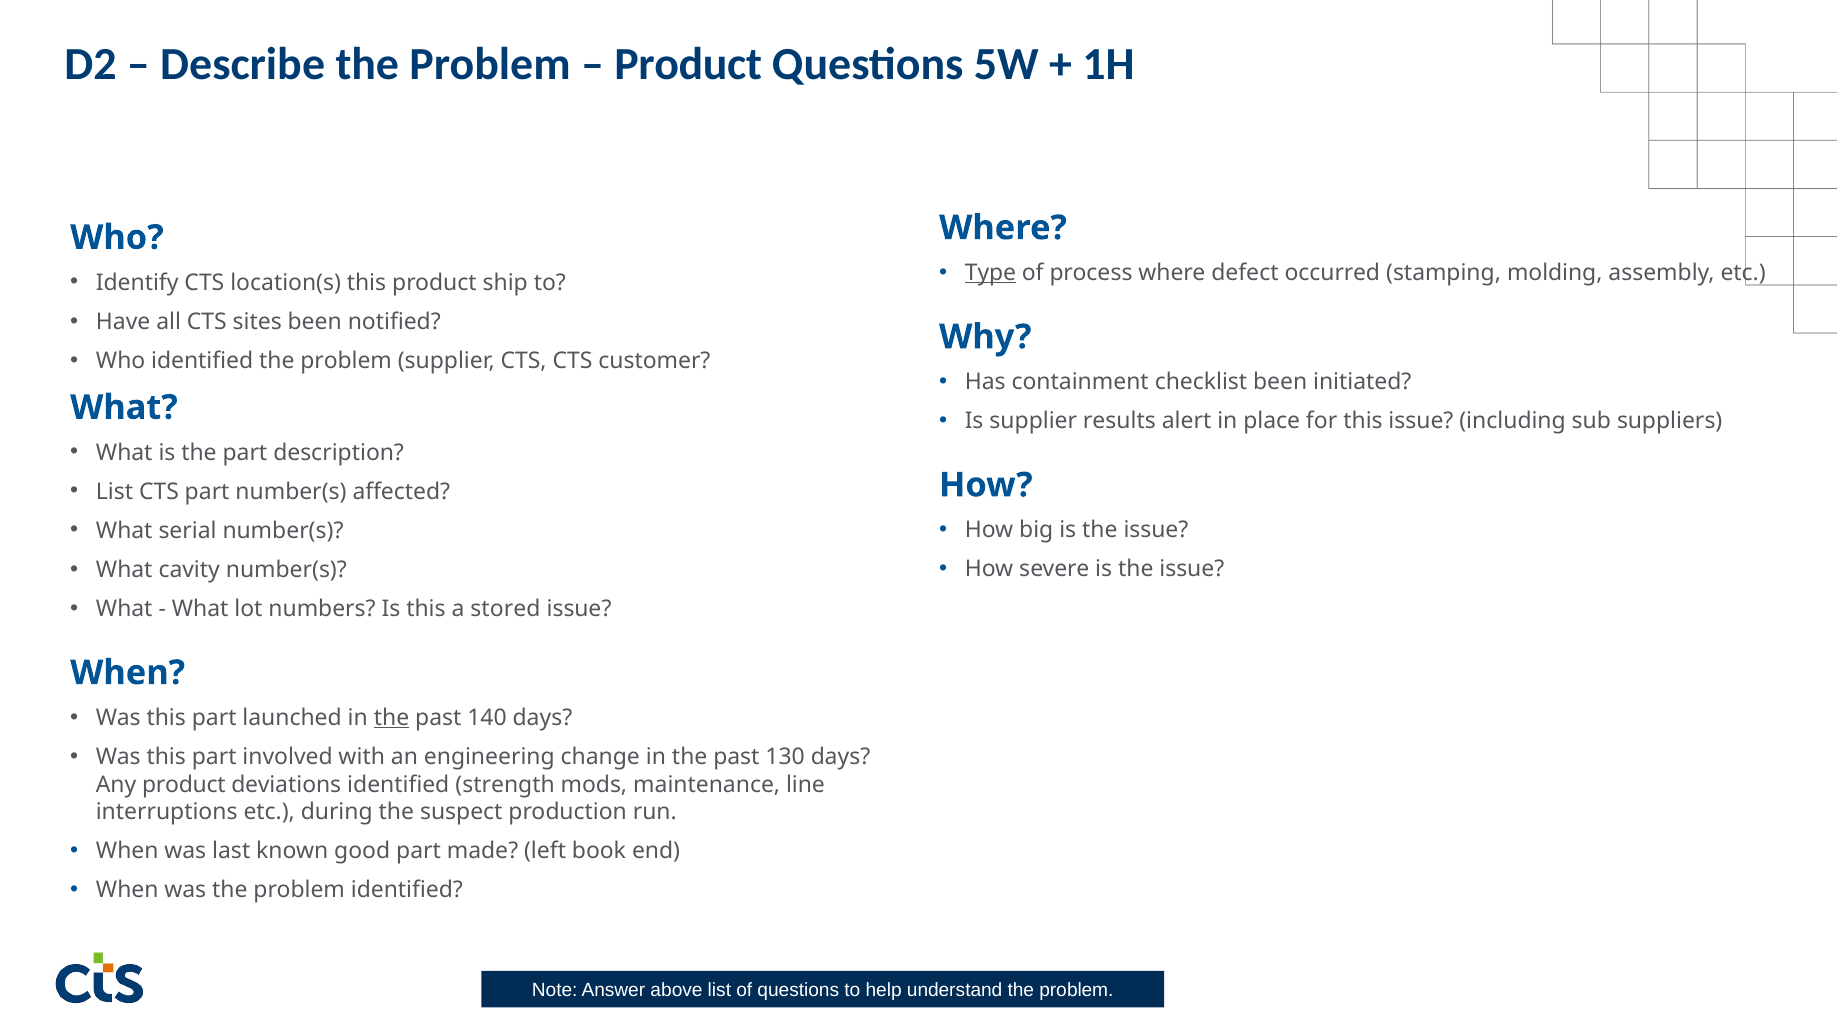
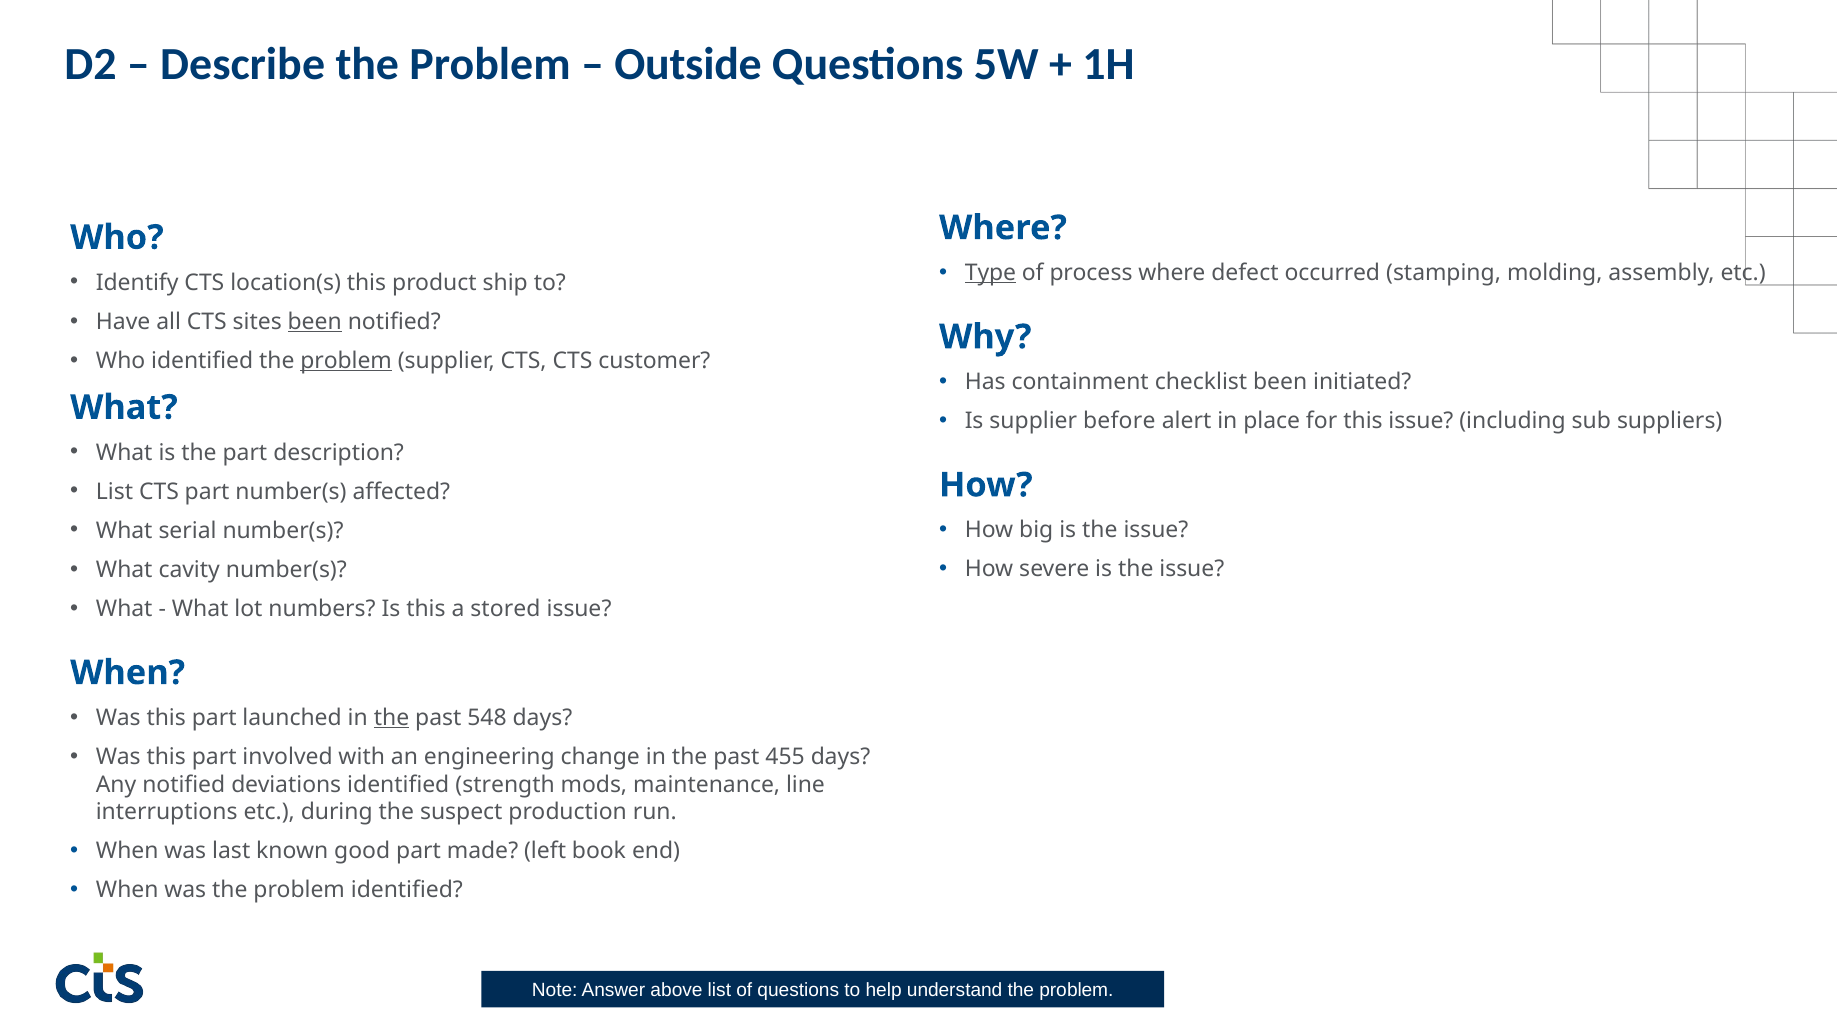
Product: Product -> Outside (688, 65)
been underline: none -> present (315, 322)
problem underline: none -> present (346, 361)
results: results -> before (1119, 421)
140: 140 -> 548 (487, 718)
130: 130 -> 455 (785, 757)
product: product -> notified (184, 785)
